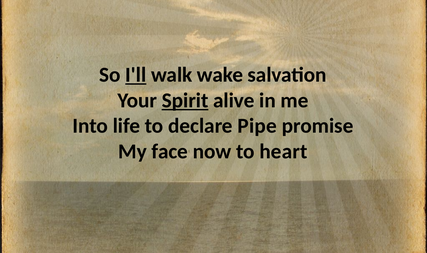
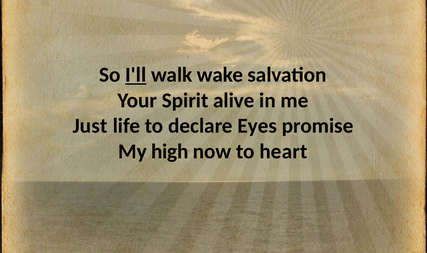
Spirit underline: present -> none (185, 100)
Into: Into -> Just (90, 126)
Pipe: Pipe -> Eyes (257, 126)
face: face -> high (170, 151)
